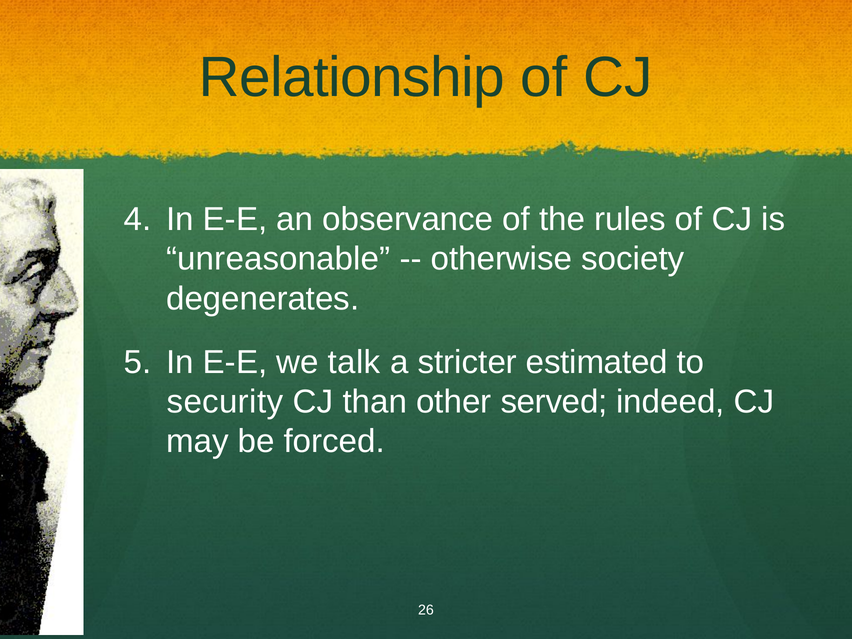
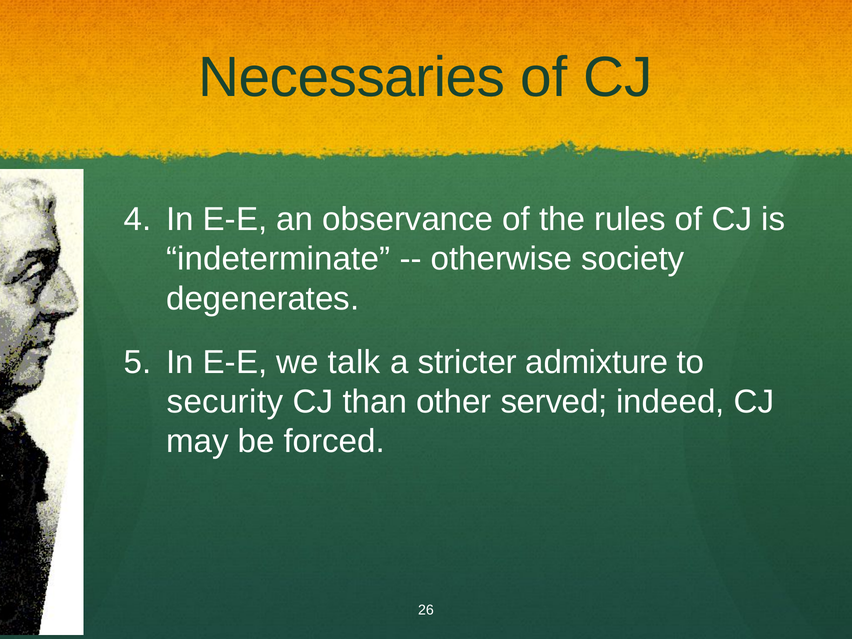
Relationship: Relationship -> Necessaries (352, 77)
unreasonable: unreasonable -> indeterminate (278, 259)
estimated: estimated -> admixture (597, 362)
